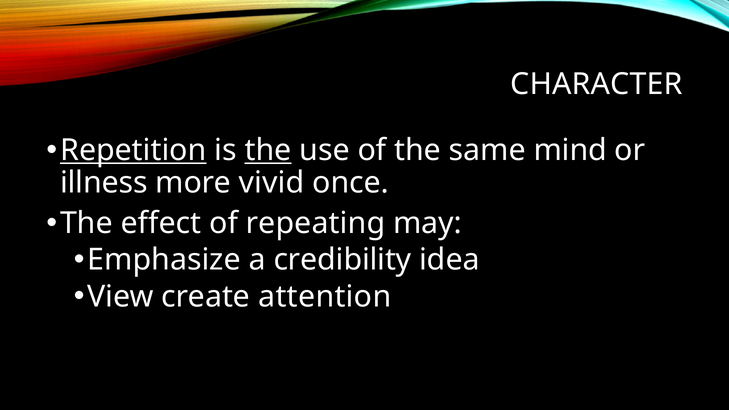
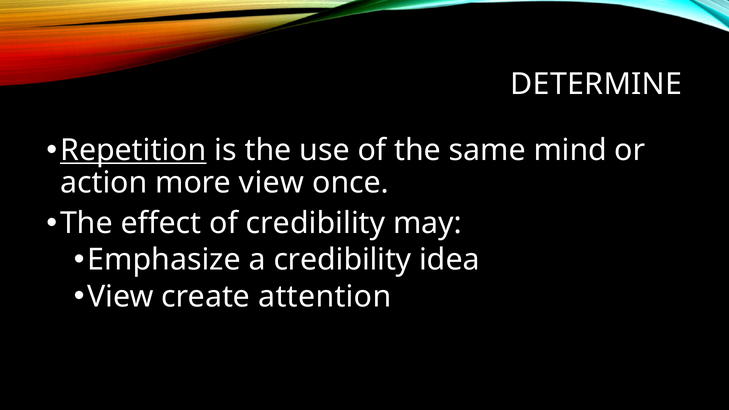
CHARACTER: CHARACTER -> DETERMINE (596, 84)
the underline: present -> none (268, 150)
illness: illness -> action (104, 183)
more vivid: vivid -> view (271, 183)
of repeating: repeating -> credibility (316, 223)
